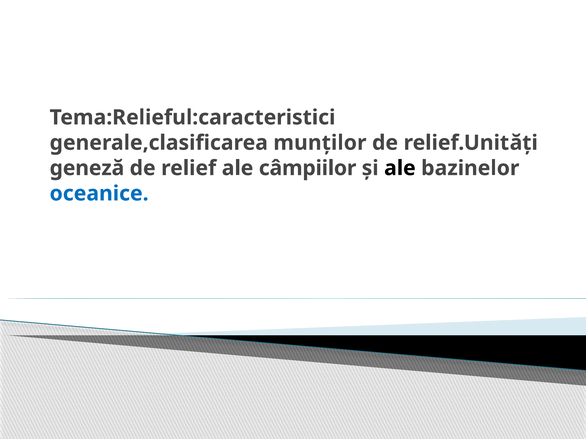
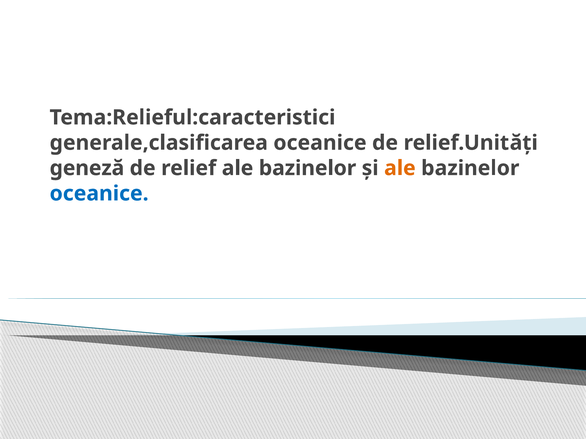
generale,clasificarea munților: munților -> oceanice (320, 143)
relief ale câmpiilor: câmpiilor -> bazinelor (308, 168)
ale colour: black -> orange (400, 168)
